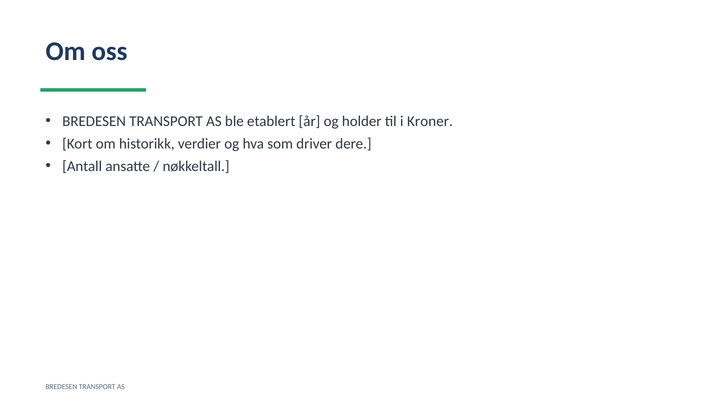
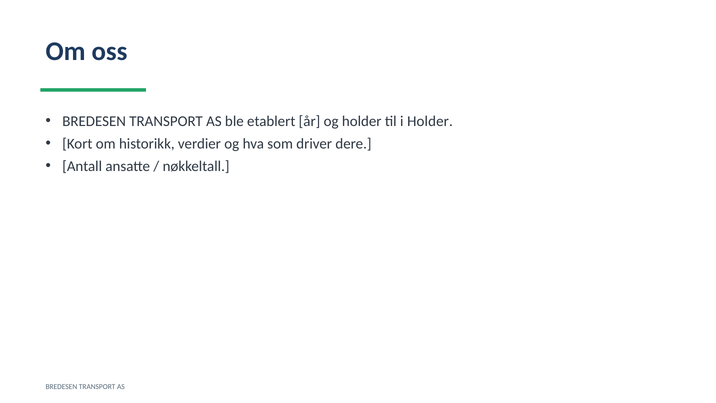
i Kroner: Kroner -> Holder (430, 121)
